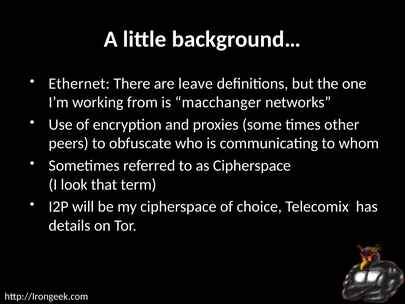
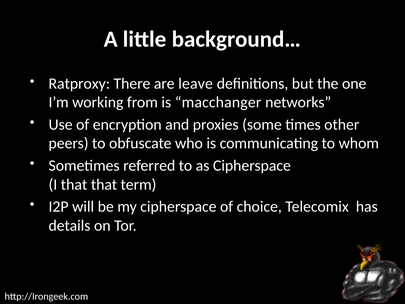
Ethernet: Ethernet -> Ratproxy (79, 83)
I look: look -> that (74, 184)
